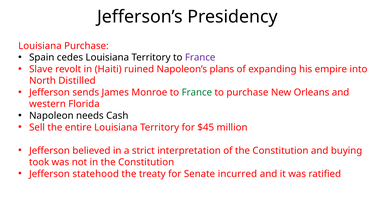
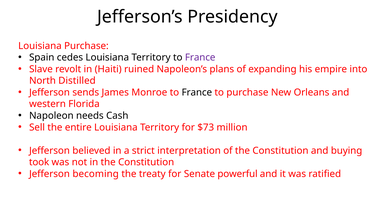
France colour: green -> black (197, 93)
$45: $45 -> $73 (206, 127)
statehood: statehood -> becoming (96, 174)
incurred: incurred -> powerful (238, 174)
